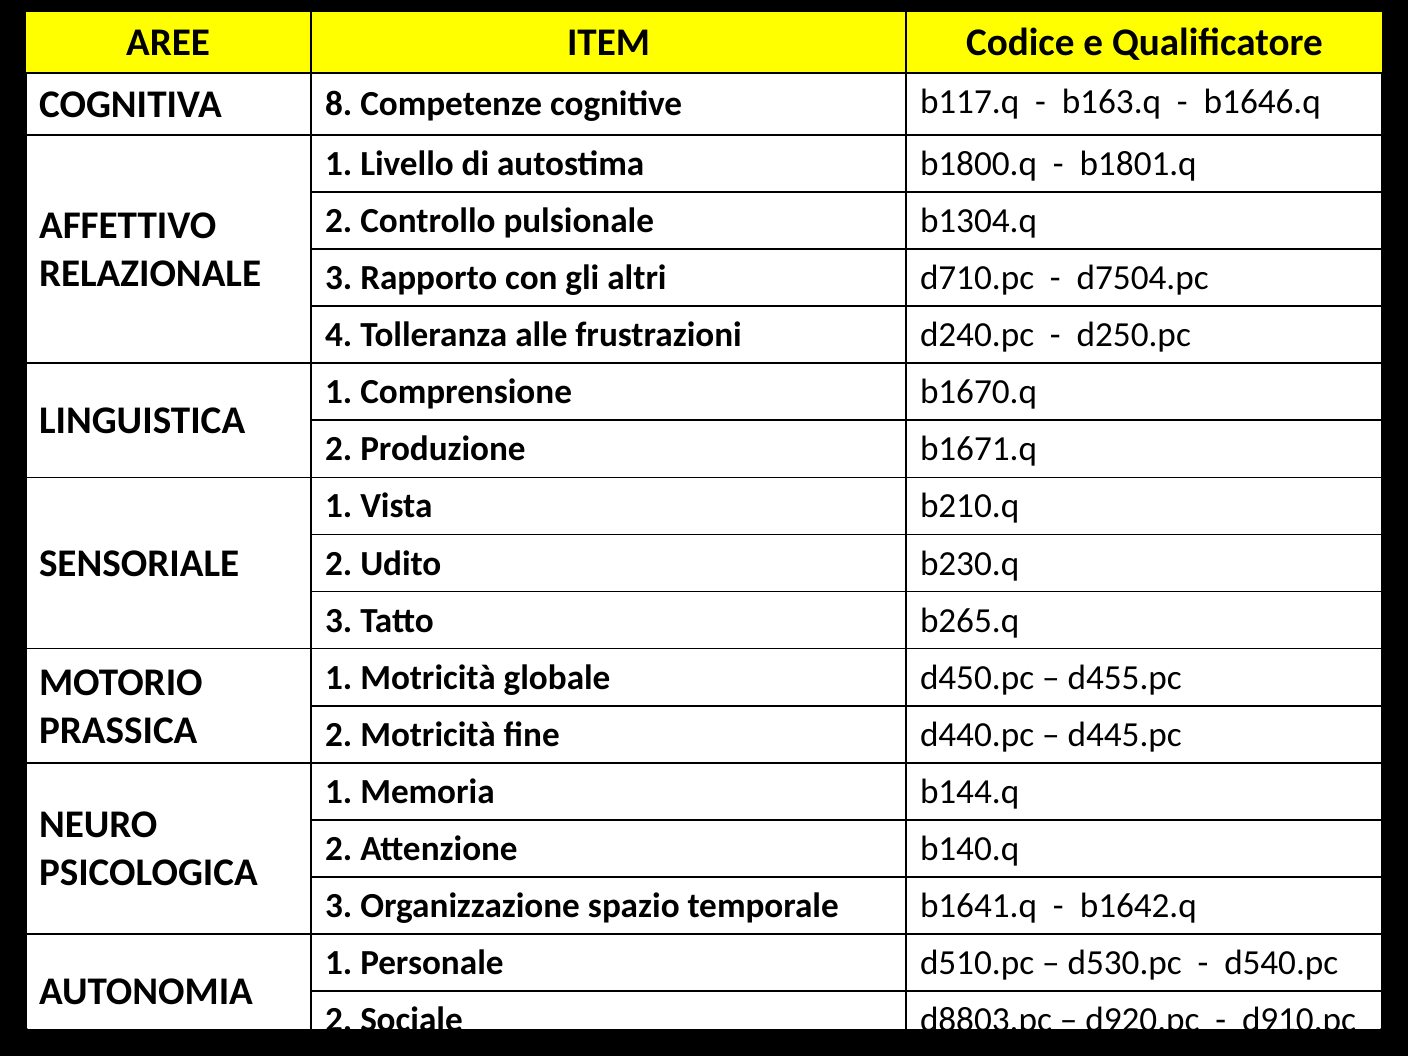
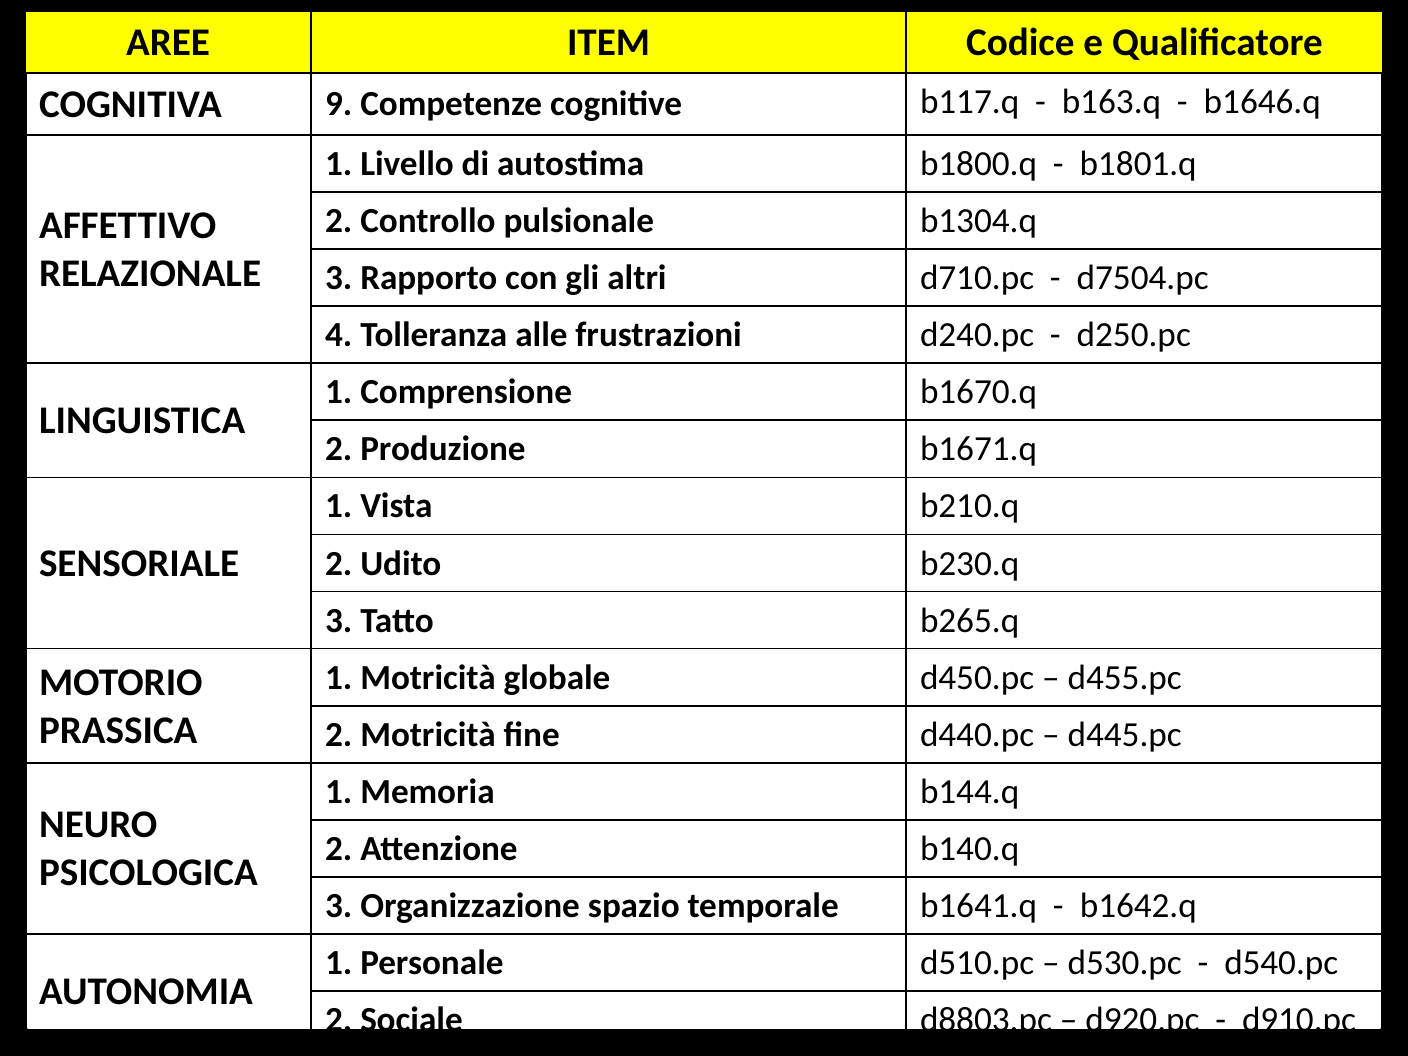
8: 8 -> 9 (339, 104)
